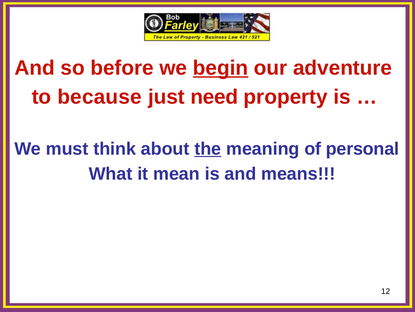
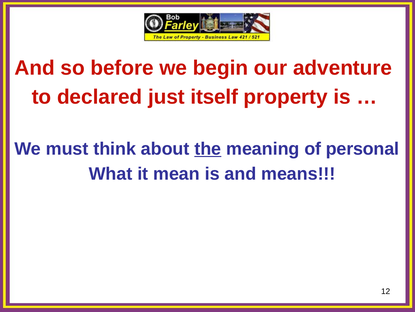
begin underline: present -> none (221, 68)
because: because -> declared (100, 97)
need: need -> itself (214, 97)
